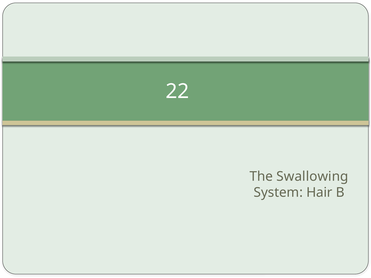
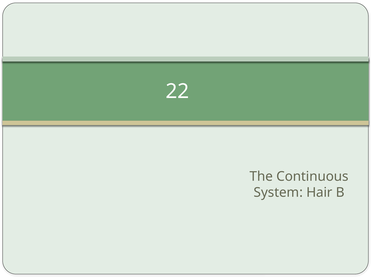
Swallowing: Swallowing -> Continuous (313, 177)
